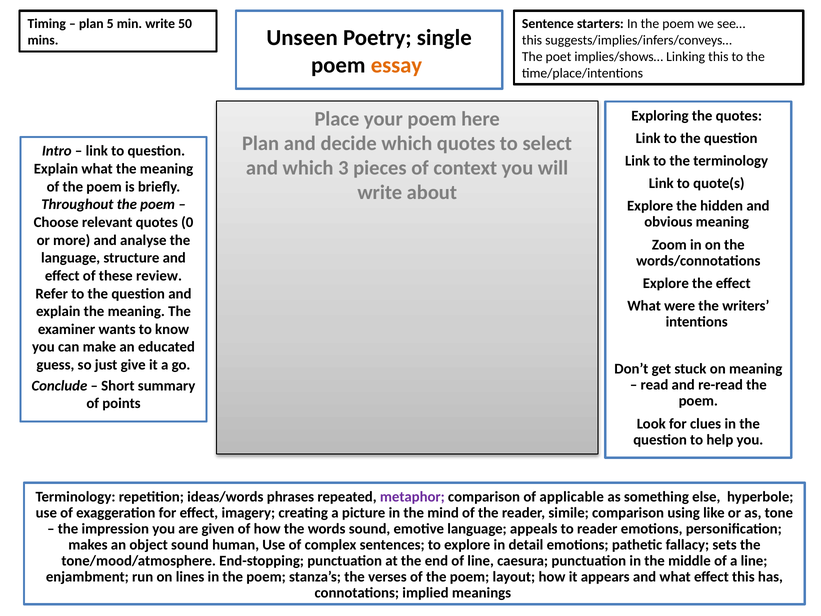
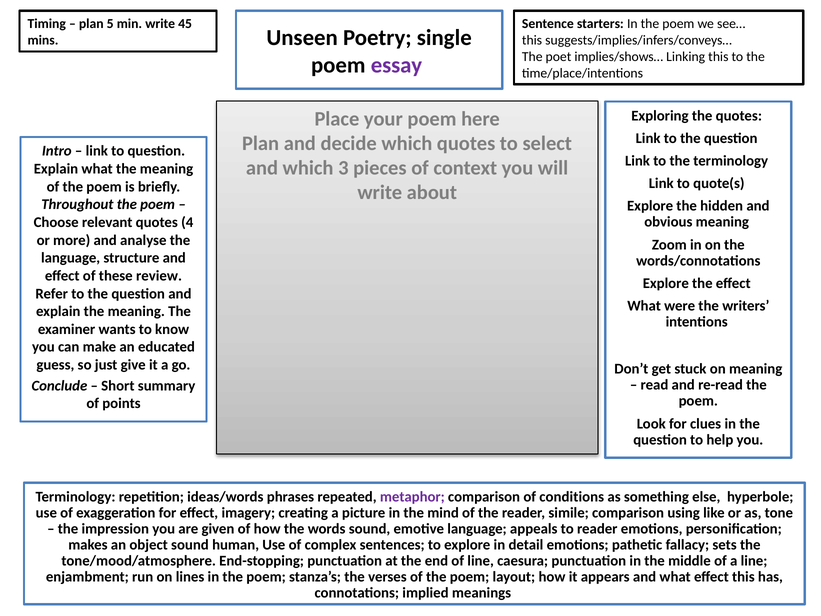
50: 50 -> 45 (185, 24)
essay colour: orange -> purple (396, 65)
0: 0 -> 4 (187, 222)
applicable: applicable -> conditions (572, 496)
